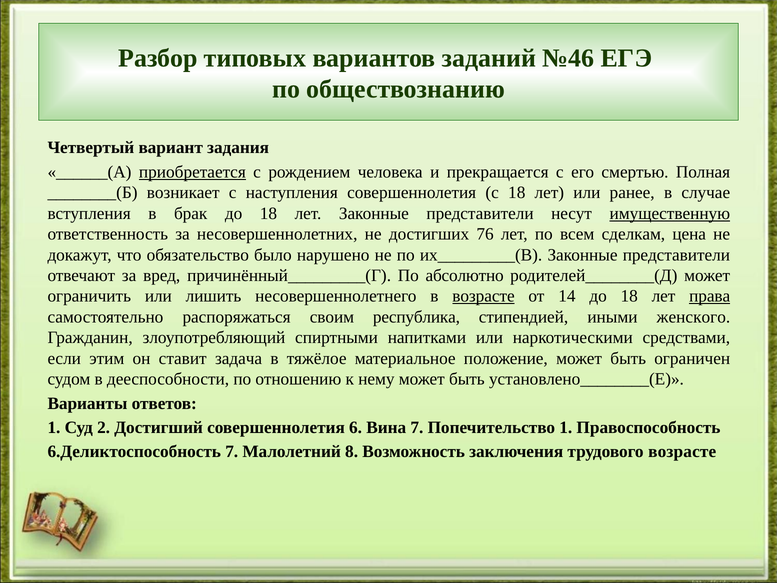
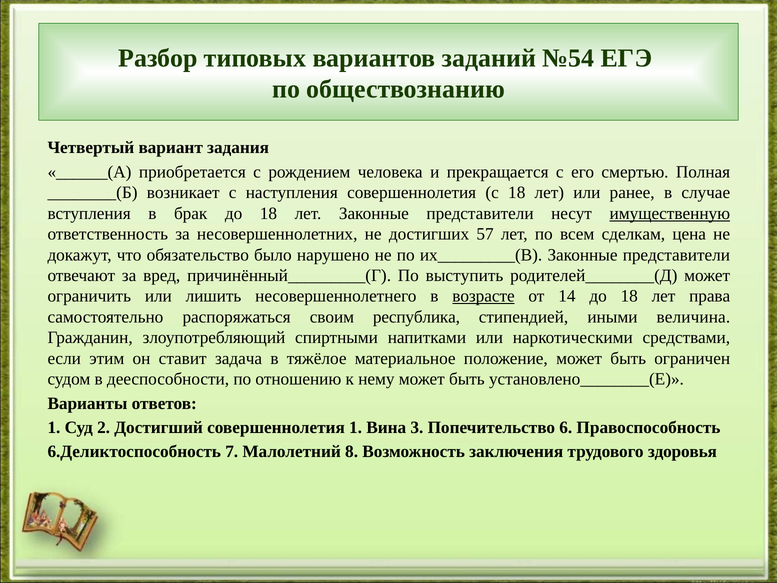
№46: №46 -> №54 (568, 58)
приобретается underline: present -> none (192, 172)
76: 76 -> 57 (485, 234)
абсолютно: абсолютно -> выступить (465, 275)
права underline: present -> none (710, 296)
женского: женского -> величина (693, 317)
совершеннолетия 6: 6 -> 1 (356, 427)
Вина 7: 7 -> 3 (417, 427)
Попечительство 1: 1 -> 6 (566, 427)
трудового возрасте: возрасте -> здоровья (682, 451)
